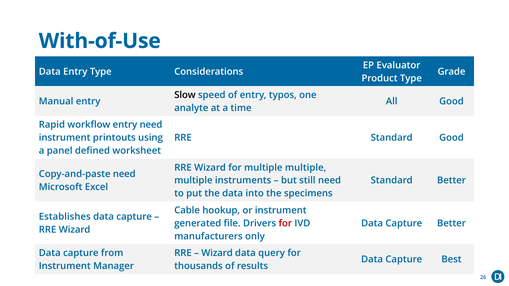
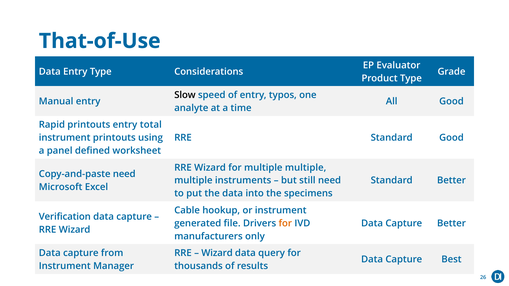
With-of-Use: With-of-Use -> That-of-Use (100, 41)
Rapid workflow: workflow -> printouts (89, 125)
entry need: need -> total (151, 125)
Establishes: Establishes -> Verification (65, 217)
for colour: red -> orange (285, 223)
